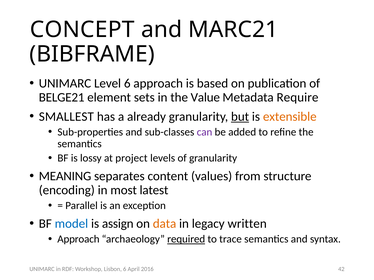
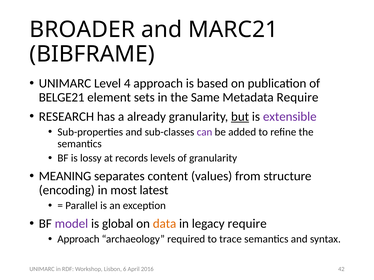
CONCEPT: CONCEPT -> BROADER (82, 30)
Level 6: 6 -> 4 (127, 83)
Value: Value -> Same (205, 97)
SMALLEST: SMALLEST -> RESEARCH (66, 117)
extensible colour: orange -> purple (290, 117)
project: project -> records (132, 158)
model colour: blue -> purple (71, 224)
assign: assign -> global (118, 224)
legacy written: written -> require (247, 224)
required underline: present -> none (186, 240)
